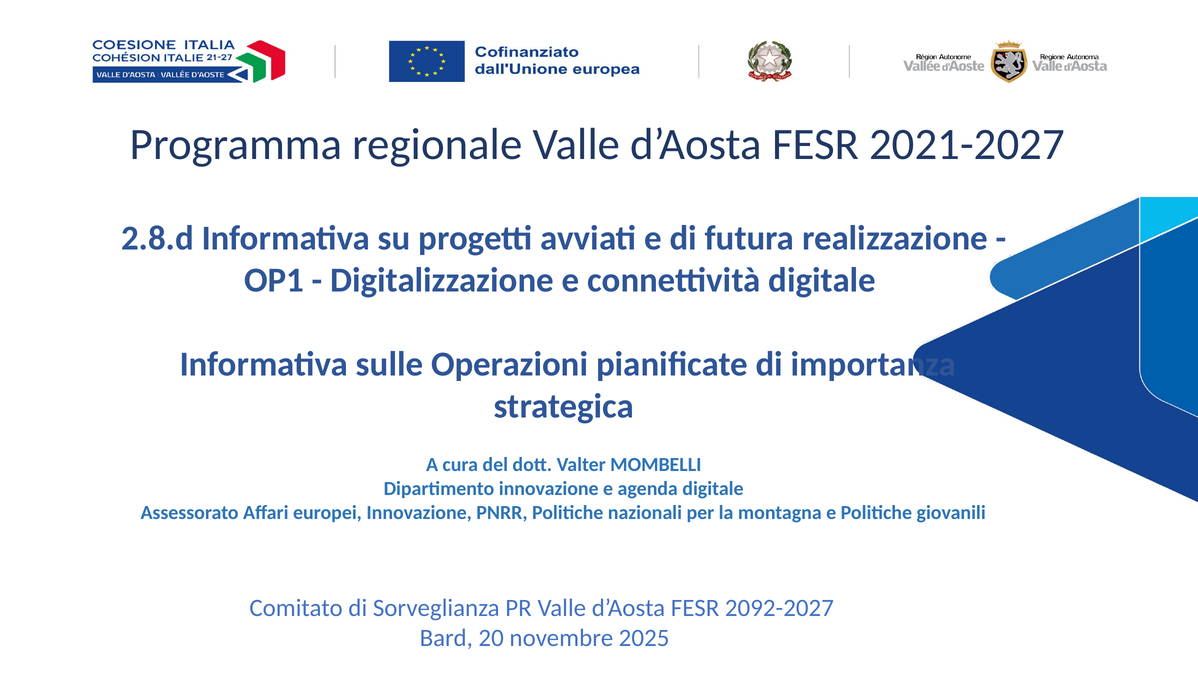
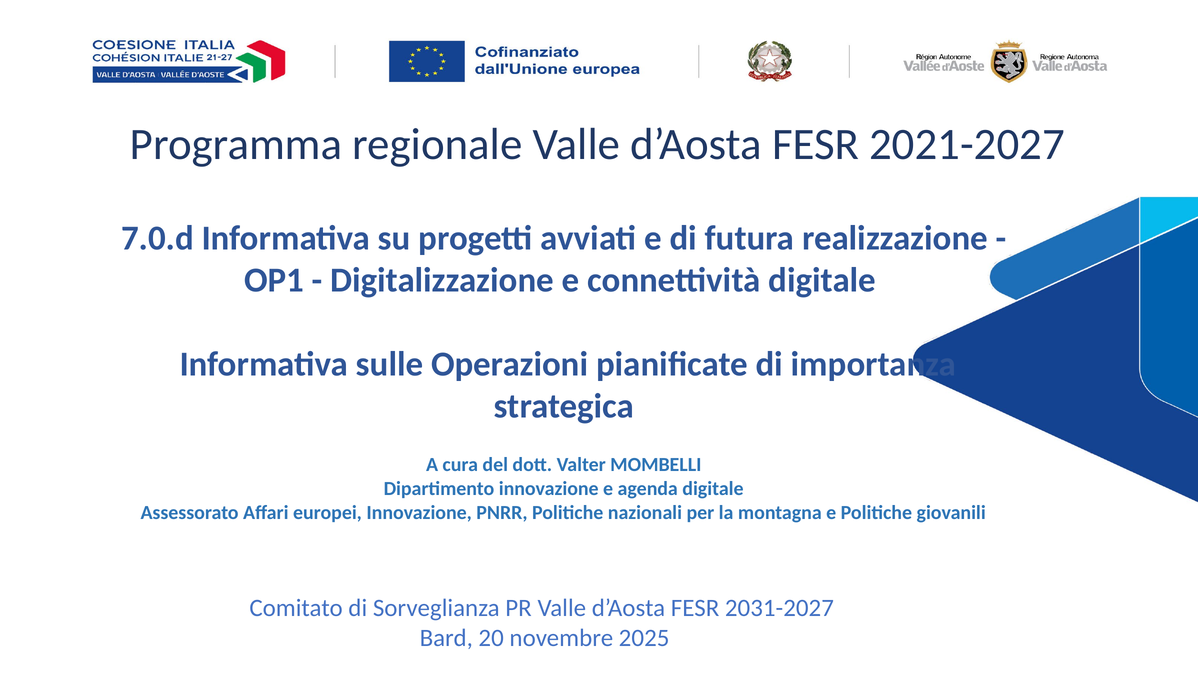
2.8.d: 2.8.d -> 7.0.d (157, 238)
2092-2027: 2092-2027 -> 2031-2027 (779, 608)
